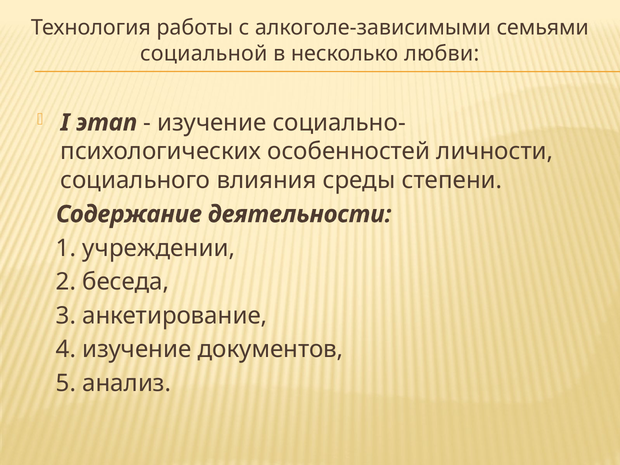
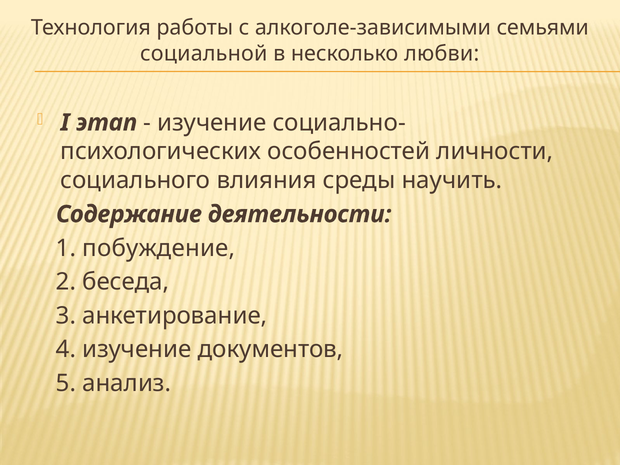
степени: степени -> научить (452, 180)
учреждении: учреждении -> побуждение (159, 248)
